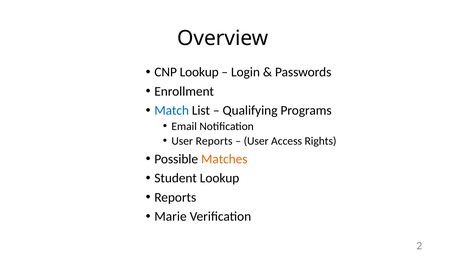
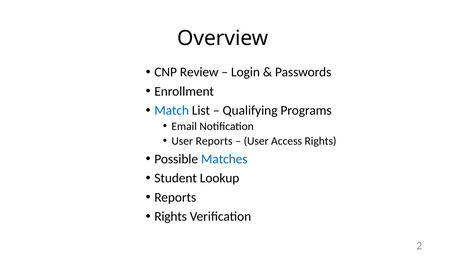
CNP Lookup: Lookup -> Review (199, 72)
Matches colour: orange -> blue (224, 159)
Marie: Marie -> Rights (171, 217)
